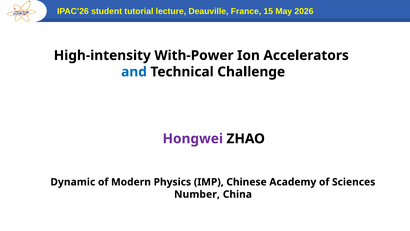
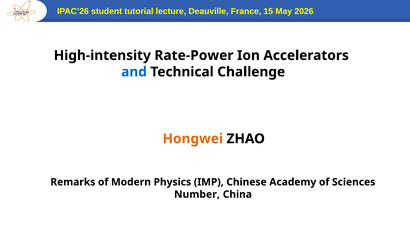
With-Power: With-Power -> Rate-Power (194, 55)
Hongwei colour: purple -> orange (193, 139)
Dynamic: Dynamic -> Remarks (73, 182)
